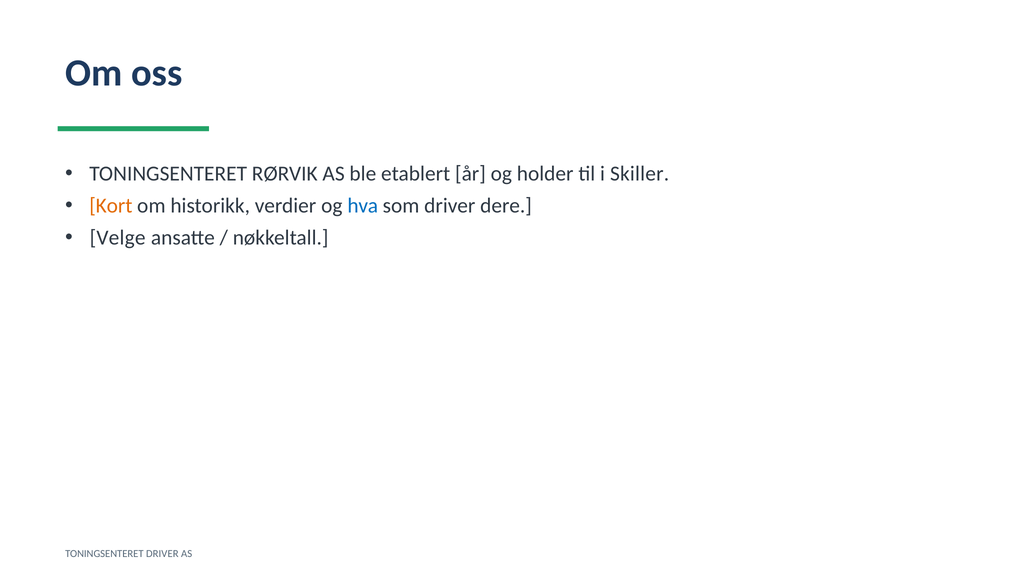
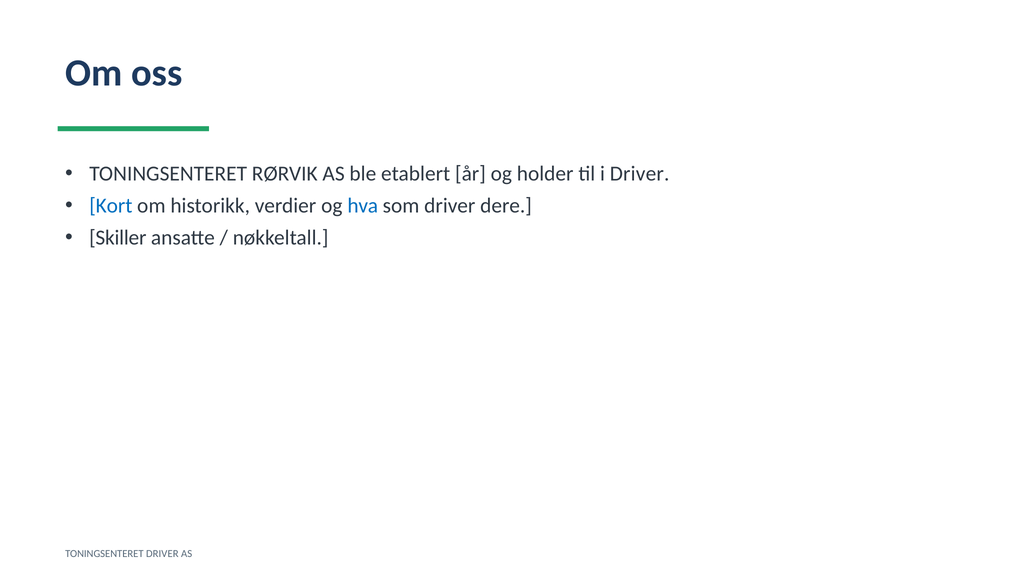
i Skiller: Skiller -> Driver (640, 174)
Kort colour: orange -> blue (111, 206)
Velge: Velge -> Skiller (118, 238)
